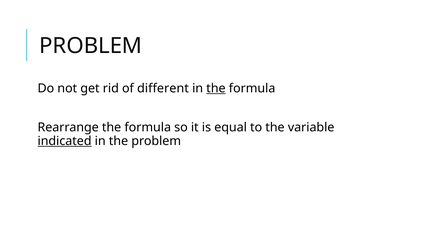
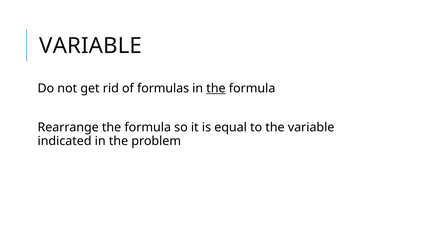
PROBLEM: PROBLEM -> VARIABLE (91, 46)
different: different -> formulas (163, 89)
indicated underline: present -> none (65, 141)
